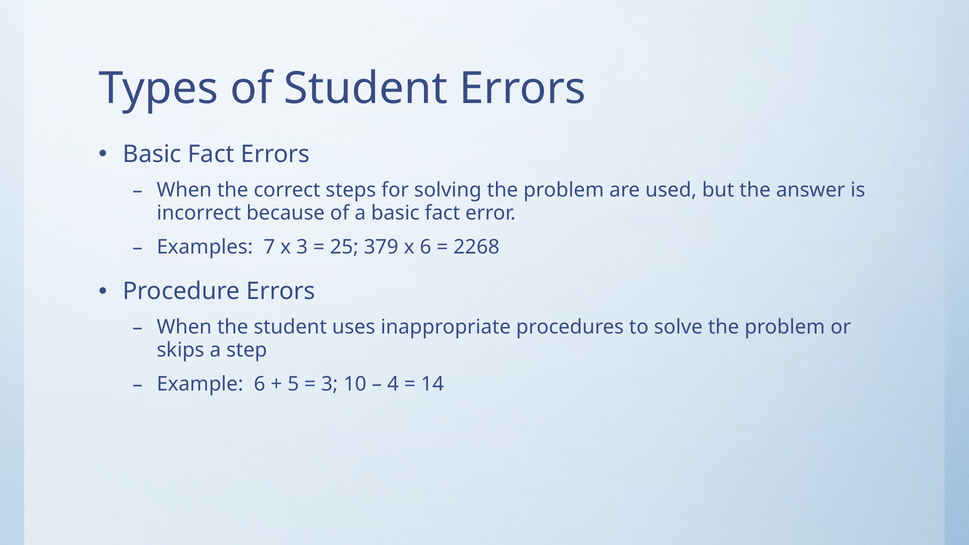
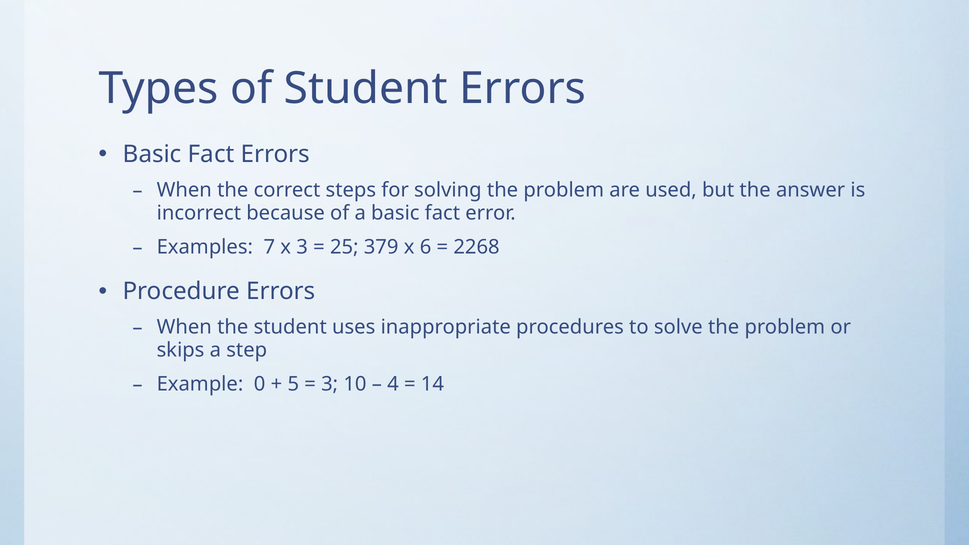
Example 6: 6 -> 0 (260, 384)
